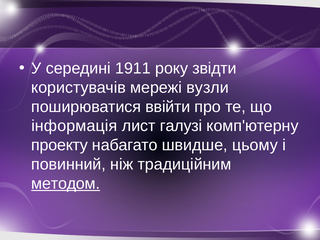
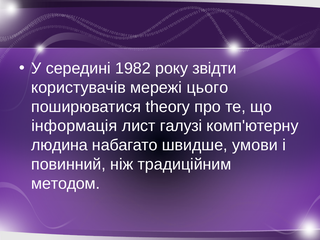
1911: 1911 -> 1982 (133, 68)
вузли: вузли -> цього (208, 88)
ввійти: ввійти -> theory (168, 107)
проекту: проекту -> людина (59, 145)
цьому: цьому -> умови (255, 145)
методом underline: present -> none (66, 184)
